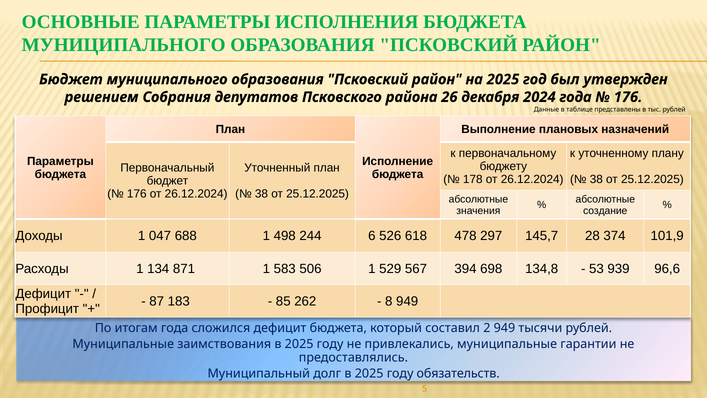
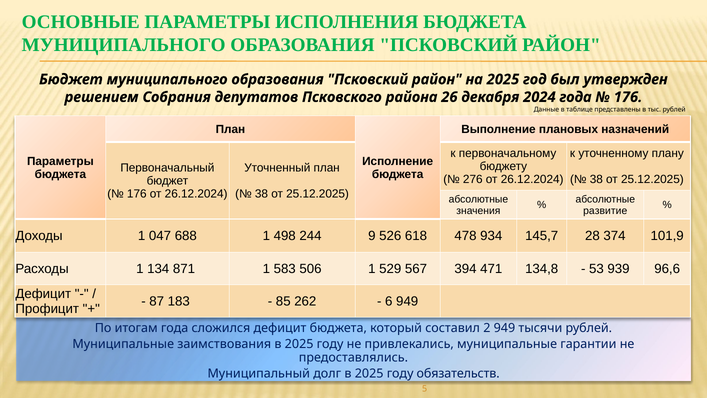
178: 178 -> 276 (473, 179)
создание: создание -> развитие (605, 211)
6: 6 -> 9 (372, 236)
297: 297 -> 934 (491, 236)
698: 698 -> 471 (491, 269)
8: 8 -> 6 (389, 301)
